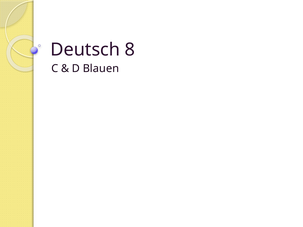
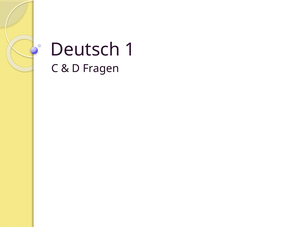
8: 8 -> 1 (130, 50)
Blauen: Blauen -> Fragen (101, 69)
